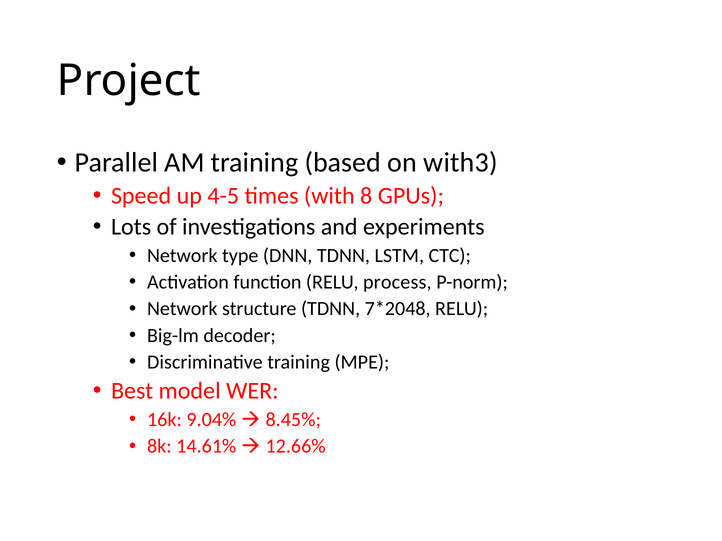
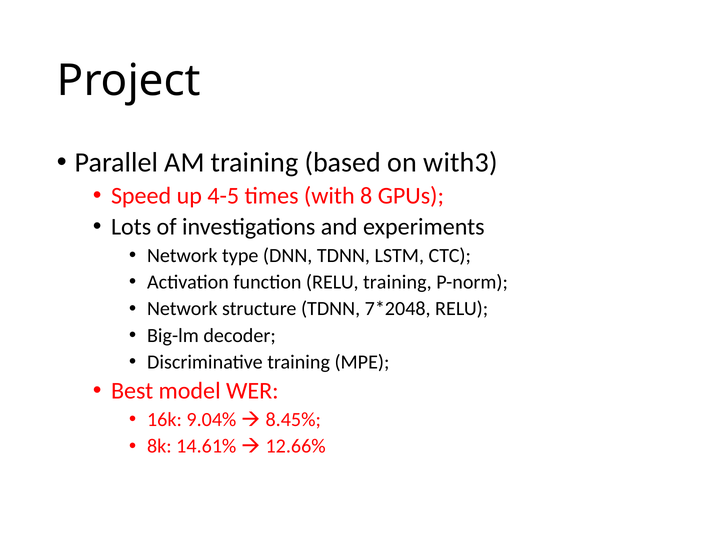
RELU process: process -> training (397, 282)
